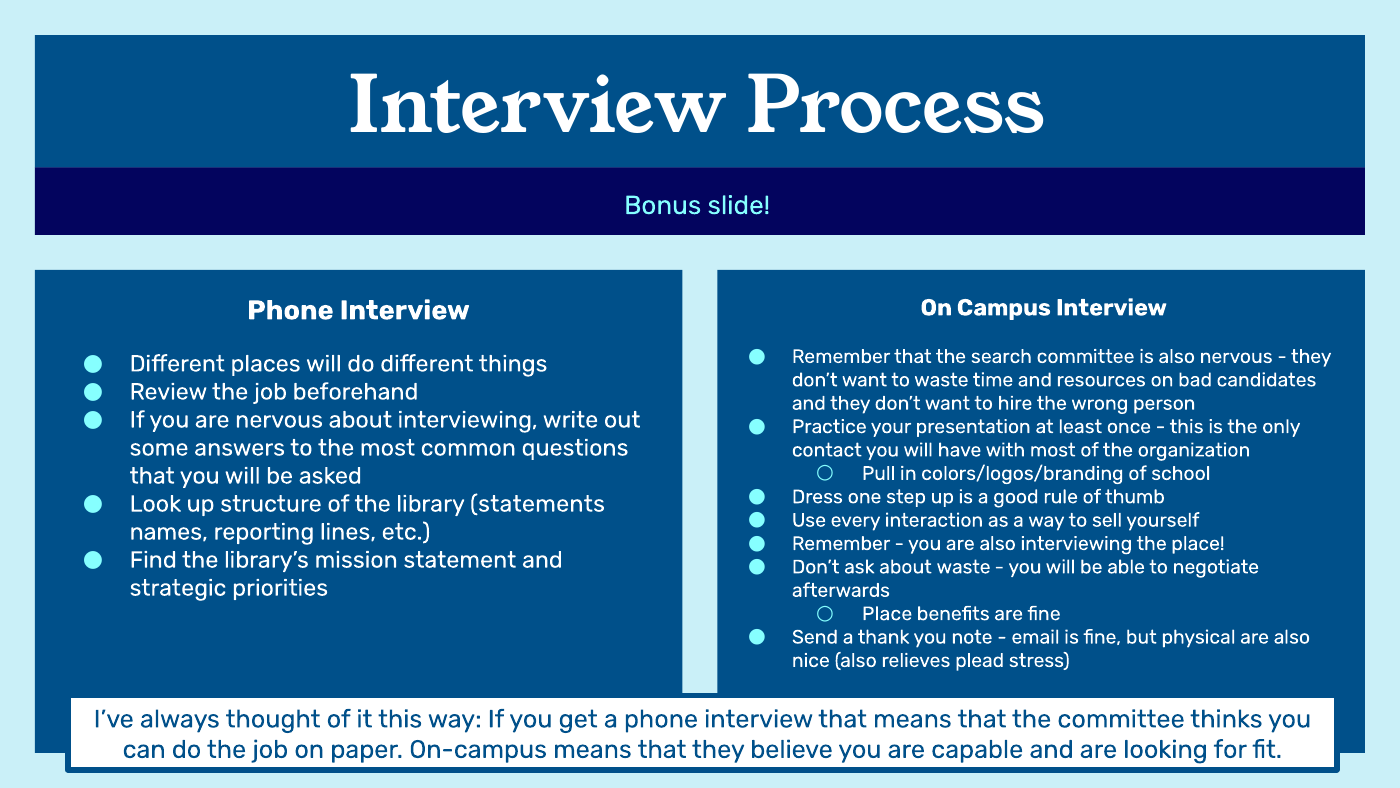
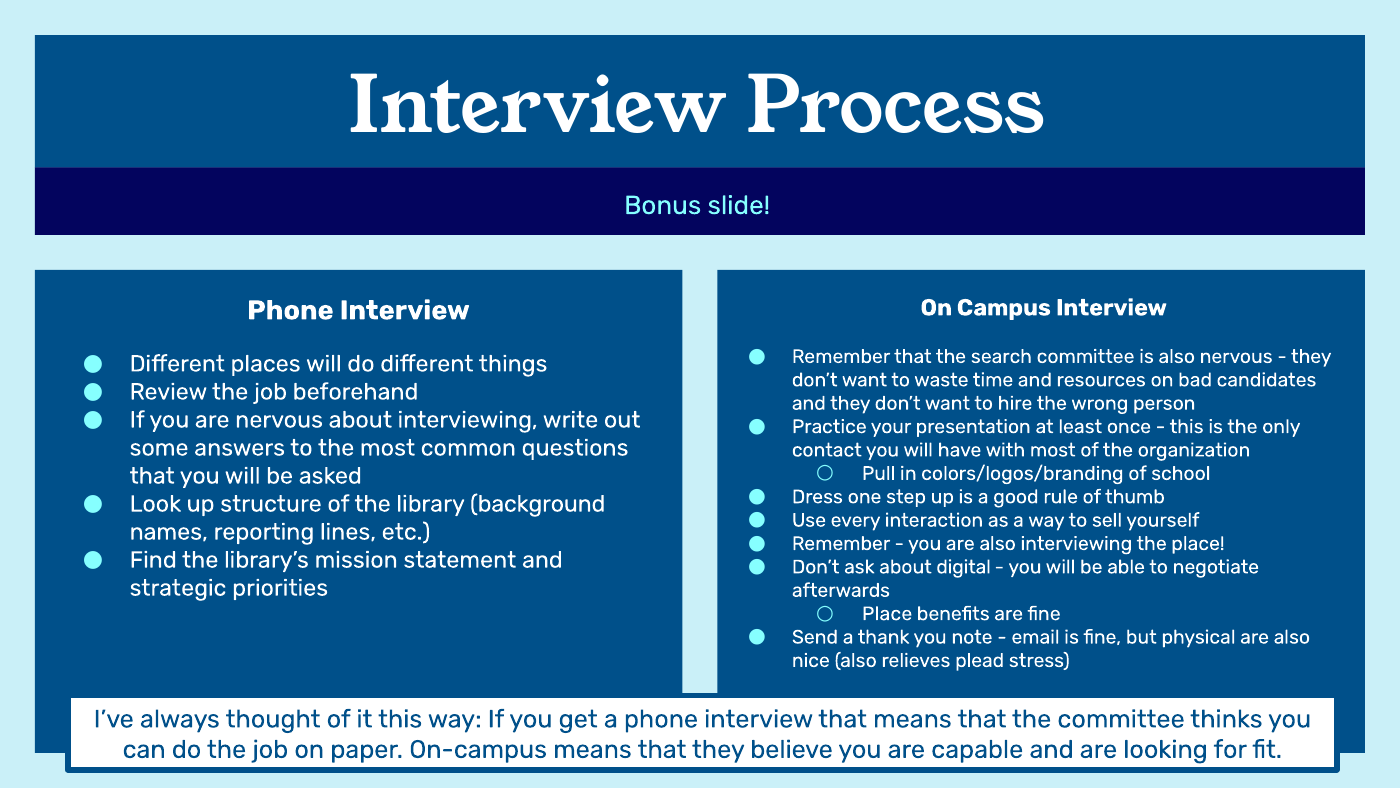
statements: statements -> background (538, 504)
about waste: waste -> digital (964, 567)
